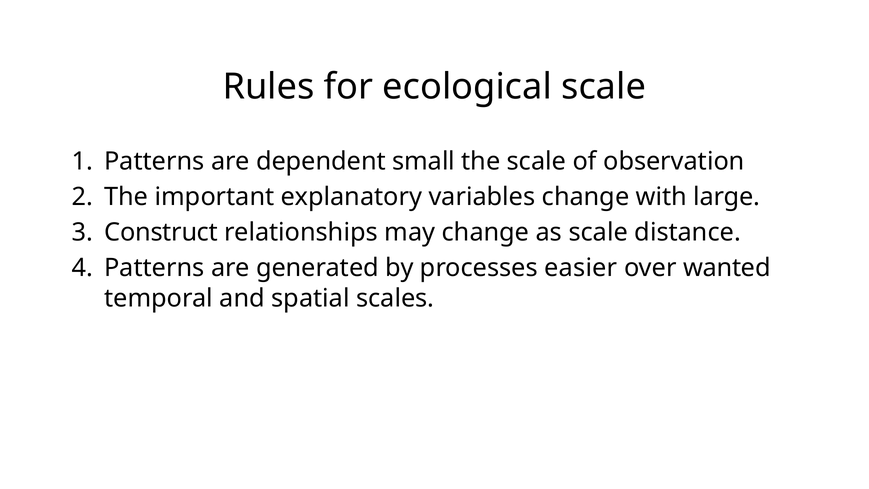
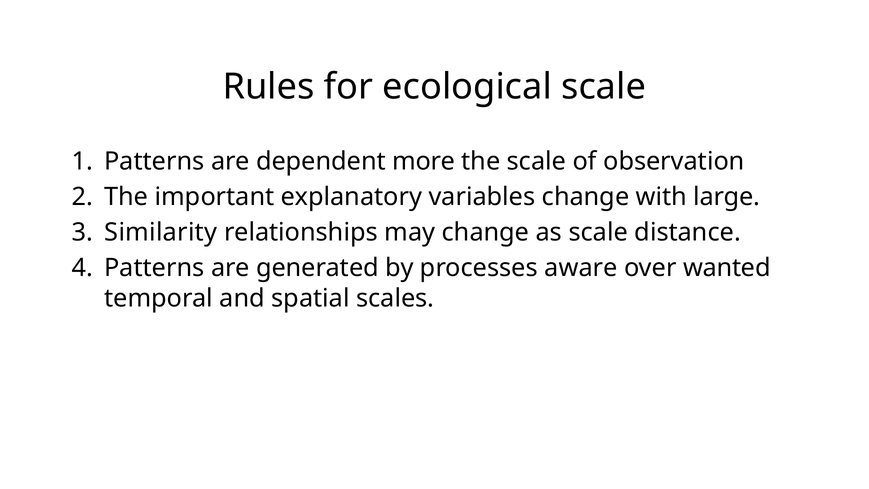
small: small -> more (424, 161)
Construct: Construct -> Similarity (161, 232)
easier: easier -> aware (581, 268)
